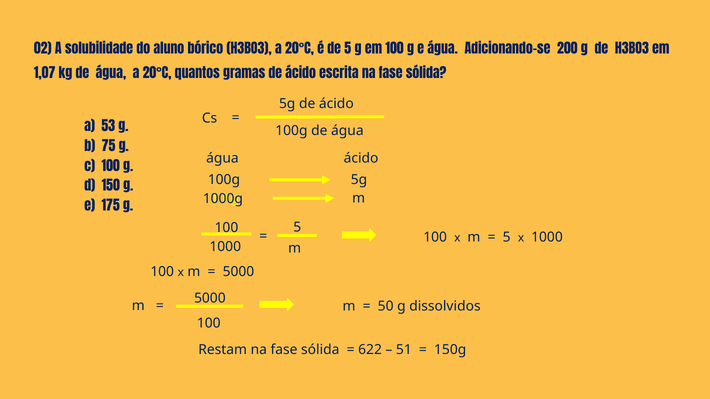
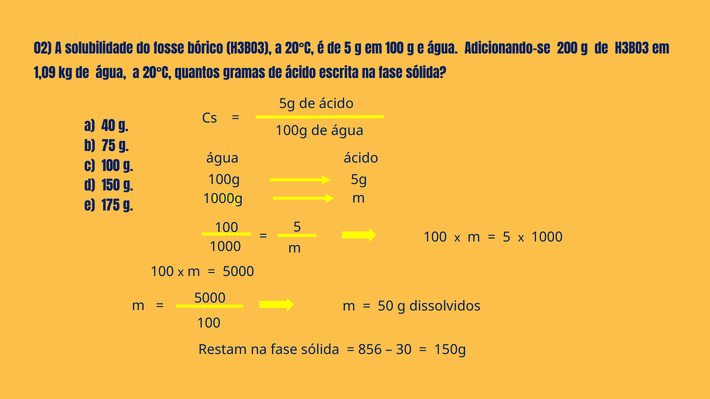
aluno: aluno -> fosse (169, 49)
1,07: 1,07 -> 1,09 (45, 74)
53: 53 -> 40 (108, 127)
622: 622 -> 856 (370, 350)
51: 51 -> 30 (404, 350)
